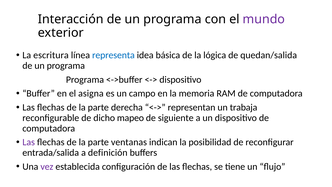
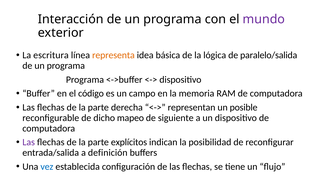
representa colour: blue -> orange (113, 55)
quedan/salida: quedan/salida -> paralelo/salida (269, 55)
asigna: asigna -> código (91, 93)
trabaja: trabaja -> posible (244, 107)
ventanas: ventanas -> explícitos (129, 142)
vez colour: purple -> blue (47, 166)
